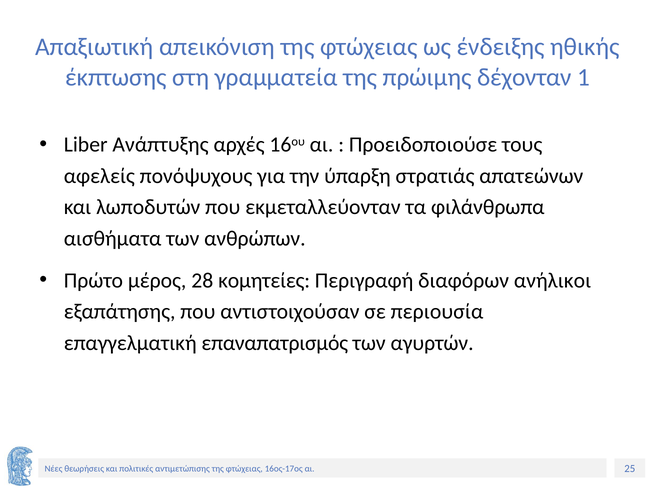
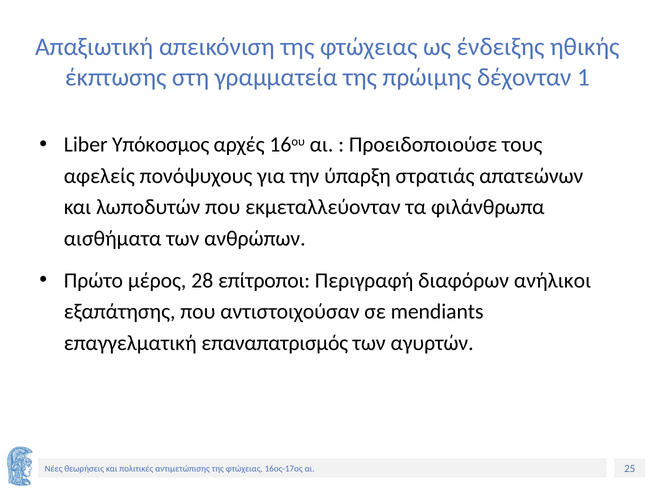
Ανάπτυξης: Ανάπτυξης -> Υπόκοσμος (161, 145)
κομητείες: κομητείες -> επίτροποι (264, 280)
περιουσία: περιουσία -> mendiants (437, 311)
